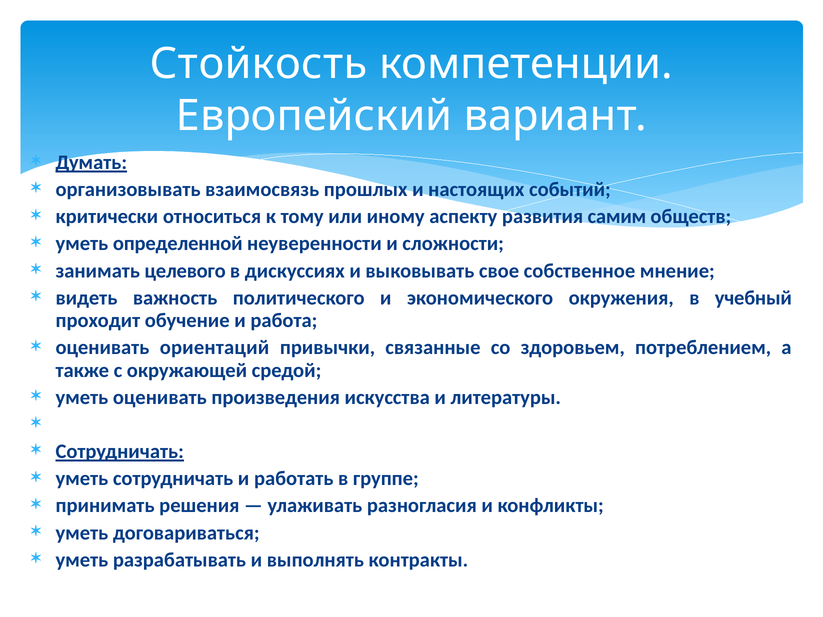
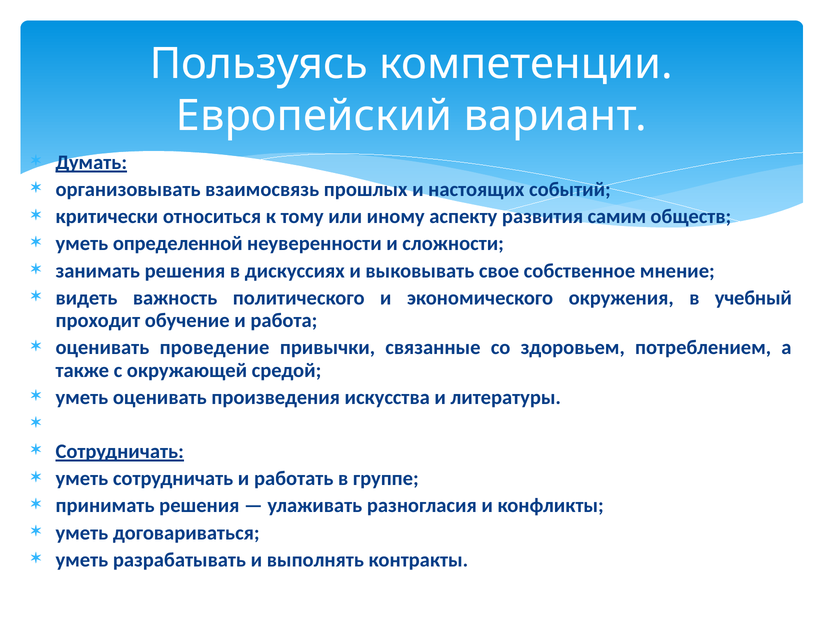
Стойкость: Стойкость -> Пользуясь (259, 64)
занимать целевого: целевого -> решения (185, 271)
ориентаций: ориентаций -> проведение (215, 348)
